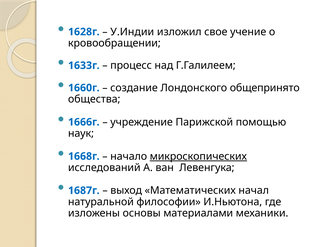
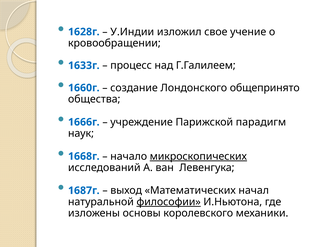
помощью: помощью -> парадигм (261, 122)
философии underline: none -> present (169, 202)
материалами: материалами -> королевского (198, 213)
